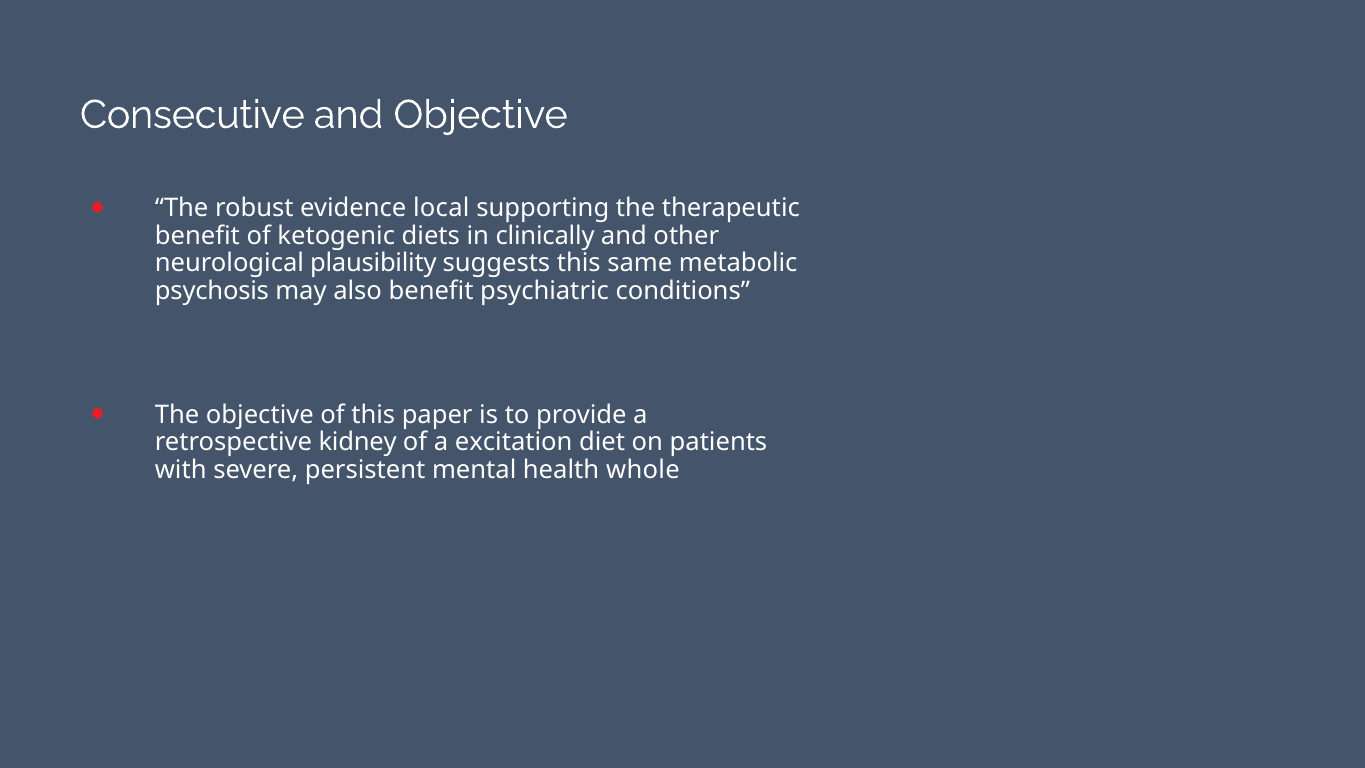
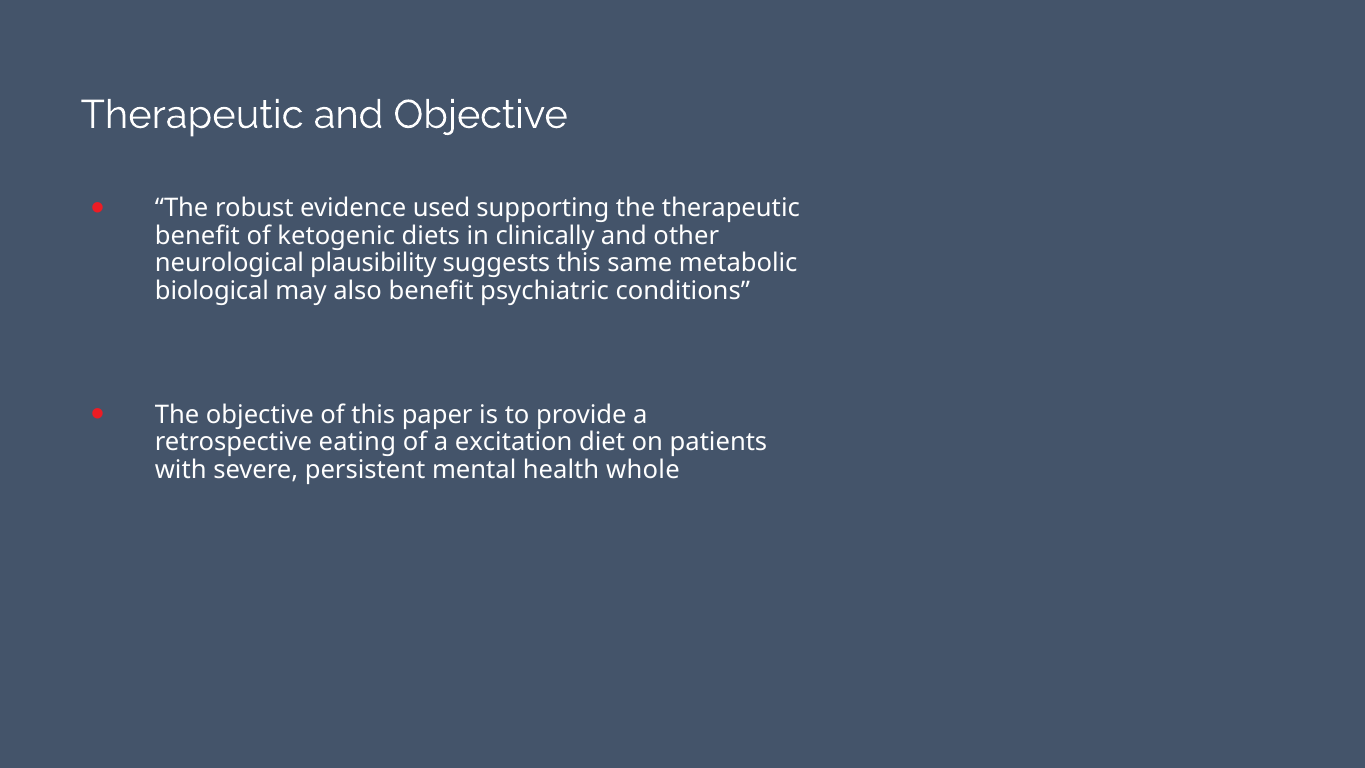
Consecutive: Consecutive -> Therapeutic (192, 115)
local: local -> used (442, 208)
psychosis: psychosis -> biological (212, 291)
kidney: kidney -> eating (357, 442)
